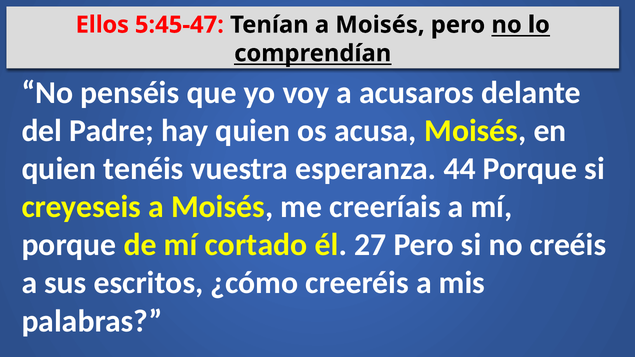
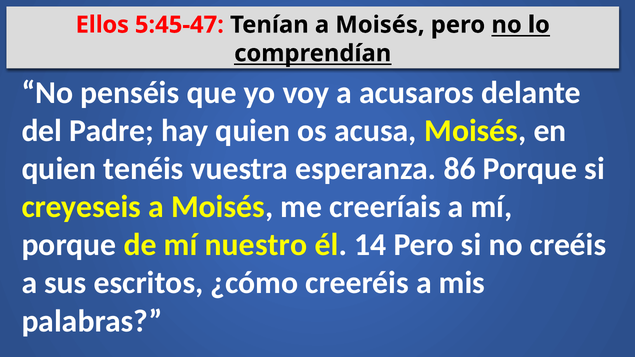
44: 44 -> 86 (460, 169)
cortado: cortado -> nuestro (256, 245)
27: 27 -> 14 (370, 245)
